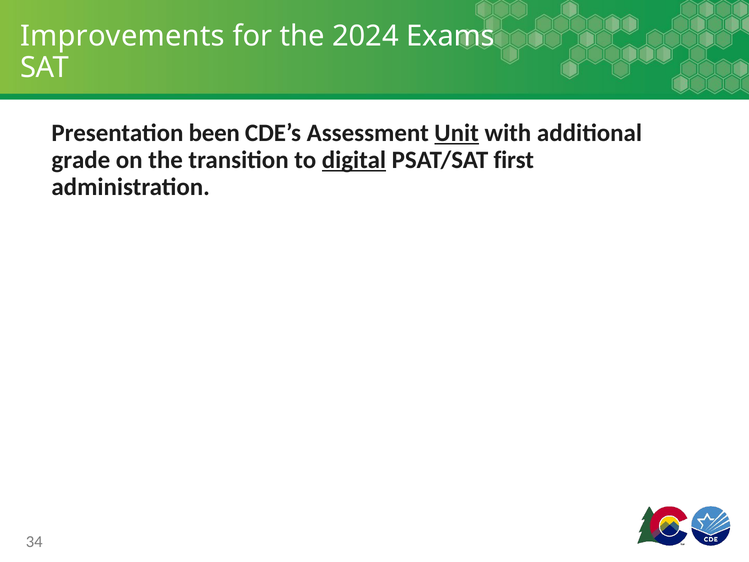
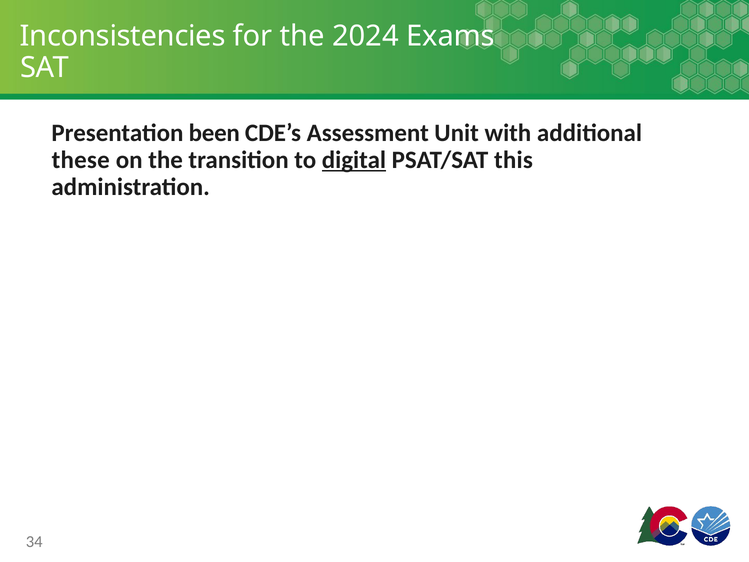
Improvements: Improvements -> Inconsistencies (123, 36)
Unit underline: present -> none (457, 133)
grade: grade -> these (81, 160)
first: first -> this (514, 160)
